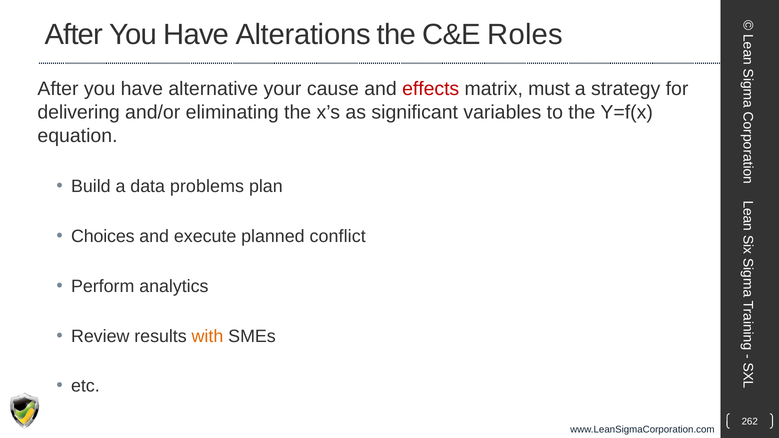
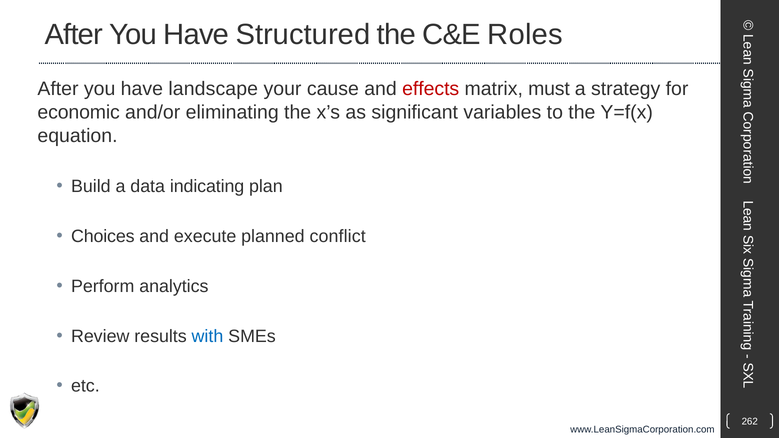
Alterations: Alterations -> Structured (303, 35)
alternative: alternative -> landscape (213, 89)
delivering: delivering -> economic (79, 112)
problems: problems -> indicating (207, 187)
with colour: orange -> blue (207, 336)
